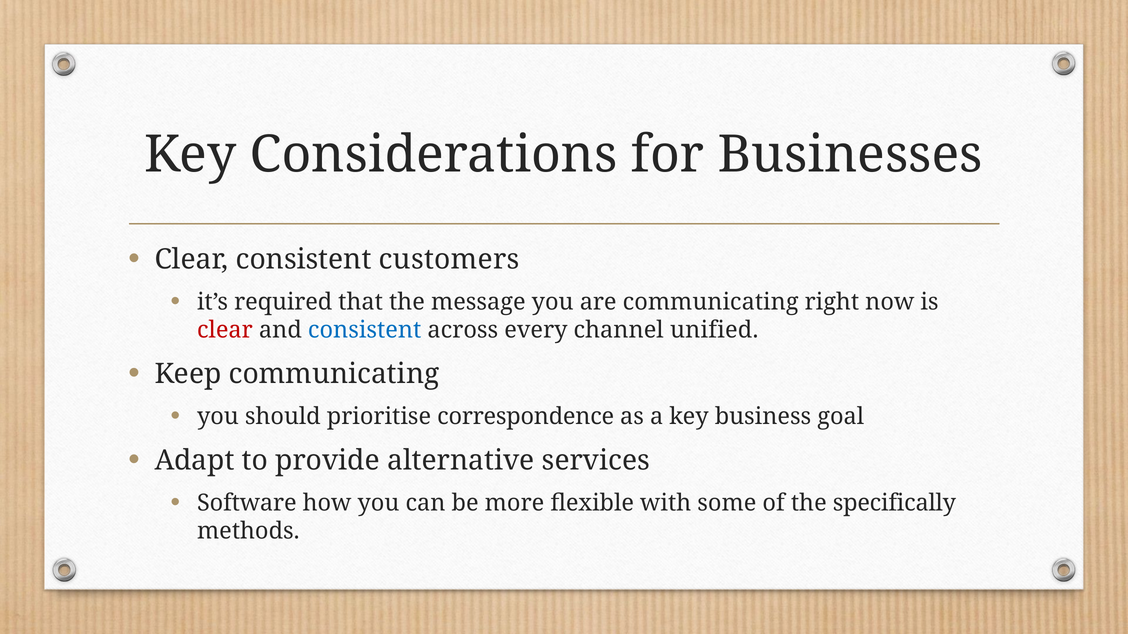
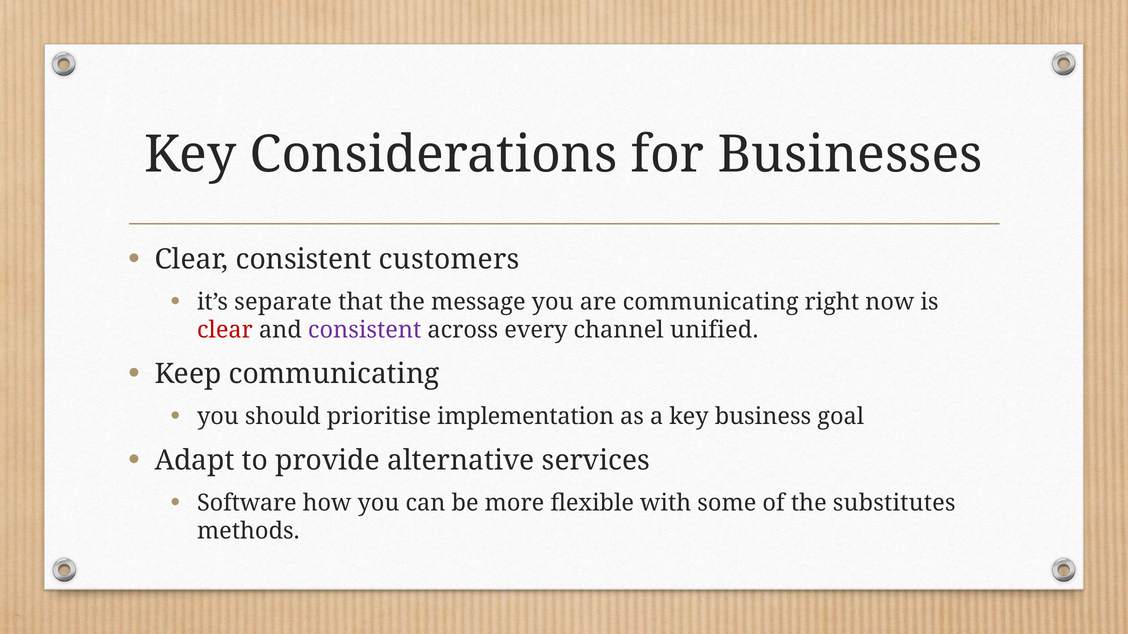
required: required -> separate (283, 302)
consistent colour: blue -> purple (365, 330)
correspondence: correspondence -> implementation (526, 417)
specifically: specifically -> substitutes (894, 503)
